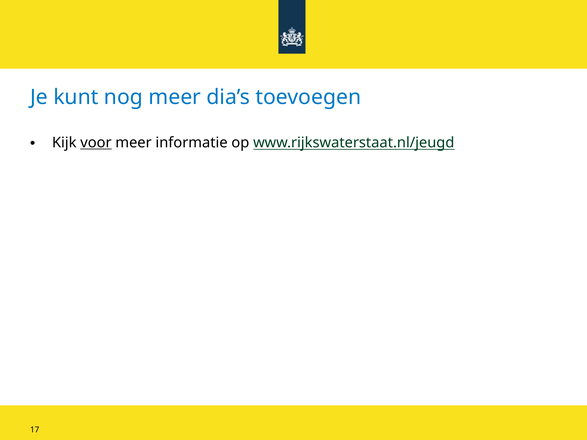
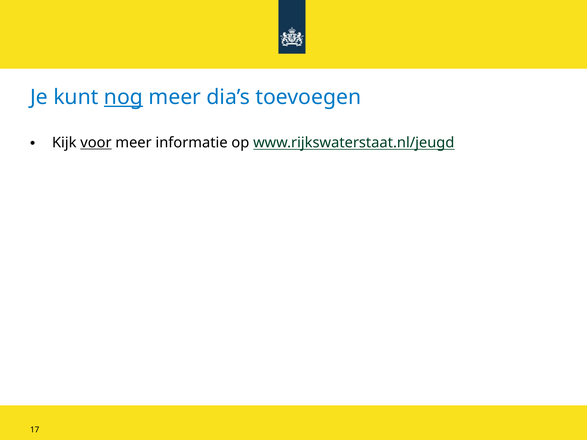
nog underline: none -> present (123, 97)
